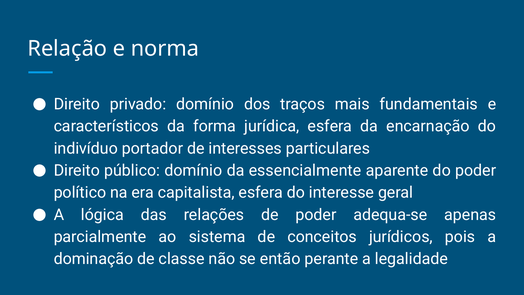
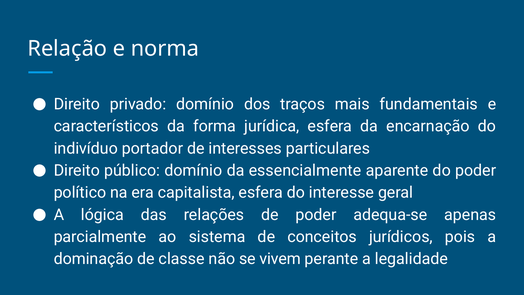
então: então -> vivem (280, 259)
